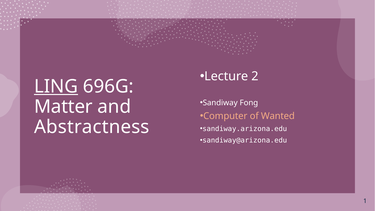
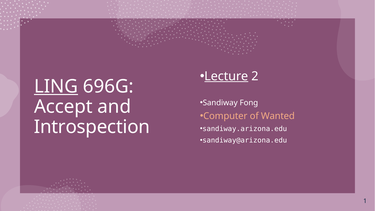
Lecture underline: none -> present (226, 76)
Matter: Matter -> Accept (63, 107)
Abstractness: Abstractness -> Introspection (92, 127)
